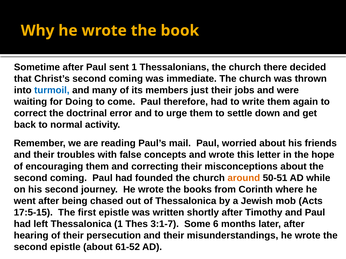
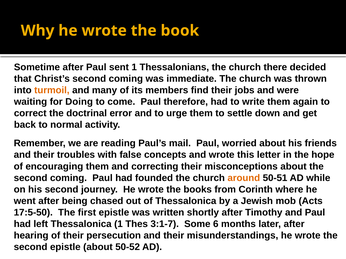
turmoil colour: blue -> orange (52, 90)
just: just -> find (200, 90)
17:5-15: 17:5-15 -> 17:5-50 (33, 213)
61-52: 61-52 -> 50-52 (128, 248)
